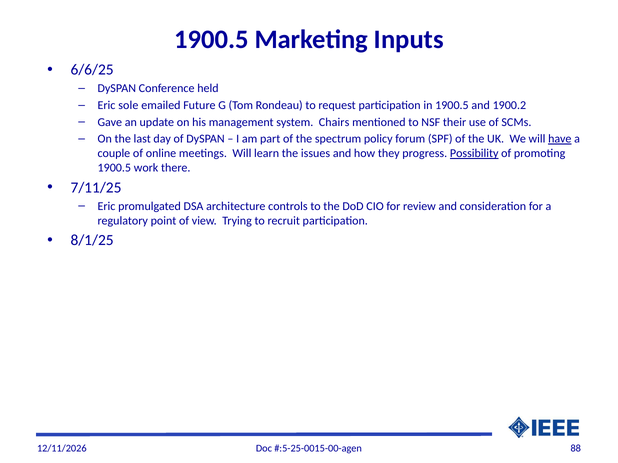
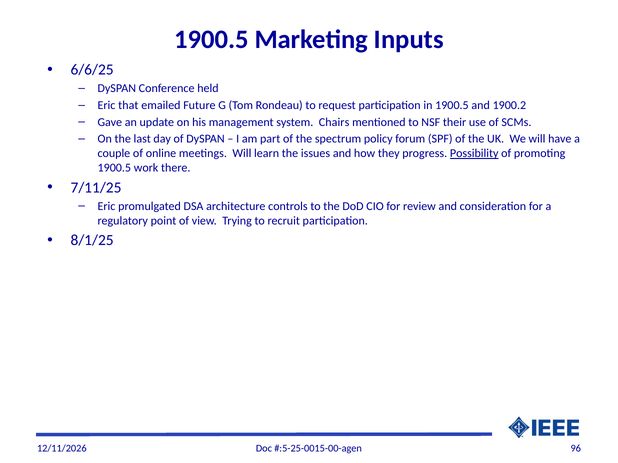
sole: sole -> that (128, 105)
have underline: present -> none (560, 139)
88: 88 -> 96 (576, 449)
